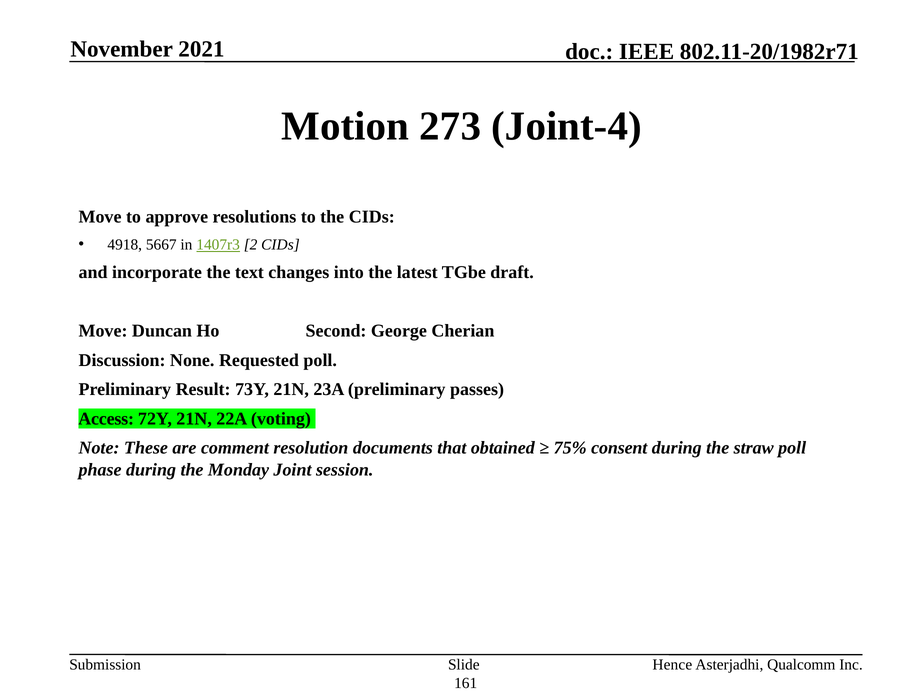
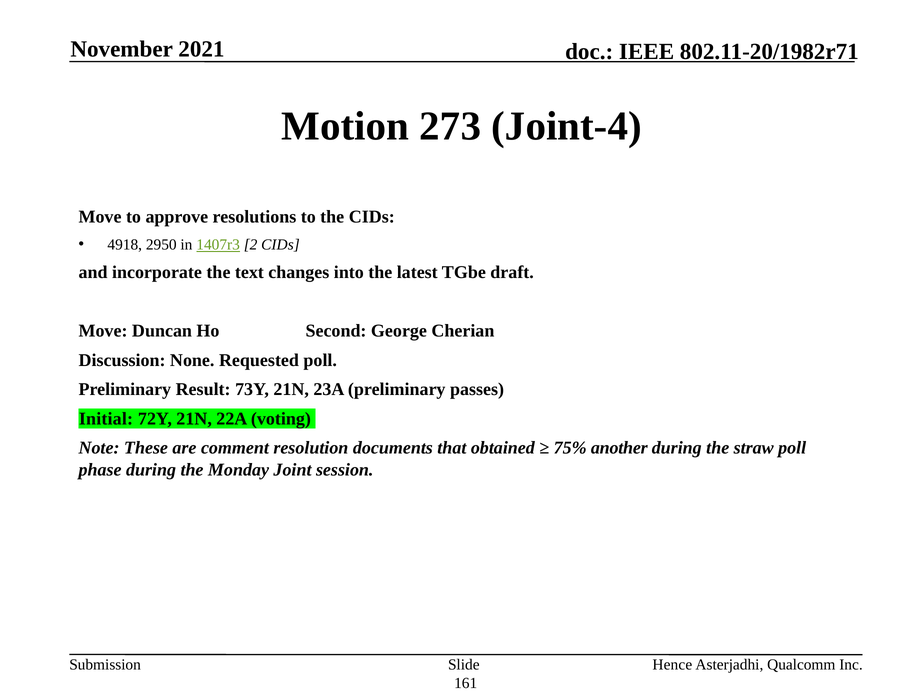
5667: 5667 -> 2950 (161, 244)
Access: Access -> Initial (106, 419)
consent: consent -> another (619, 448)
